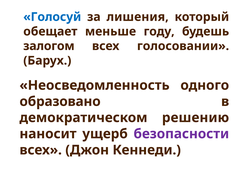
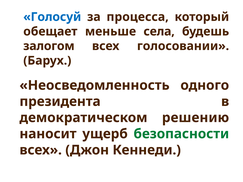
лишения: лишения -> процесса (138, 17)
году: году -> села (159, 32)
образовано: образовано -> президента (60, 102)
безопасности colour: purple -> green (181, 134)
